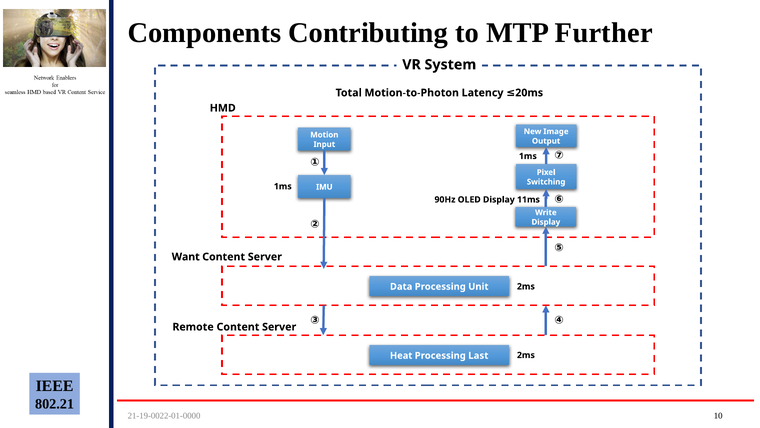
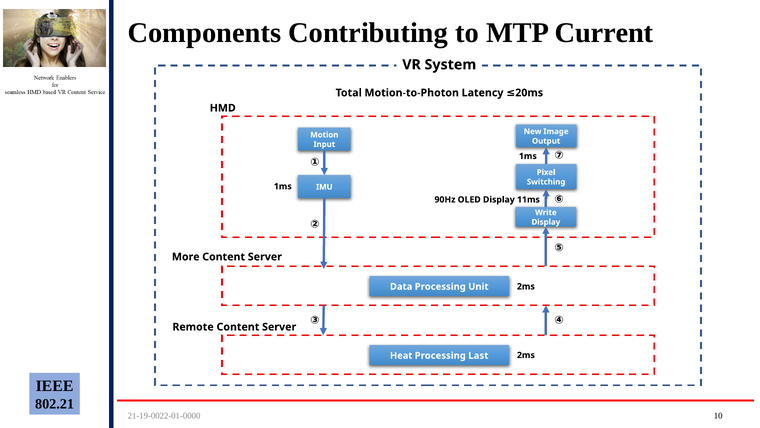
Further: Further -> Current (604, 33)
Want: Want -> More (186, 257)
